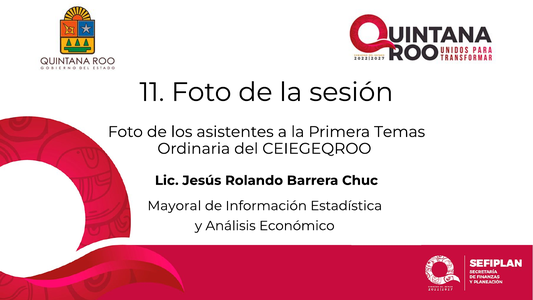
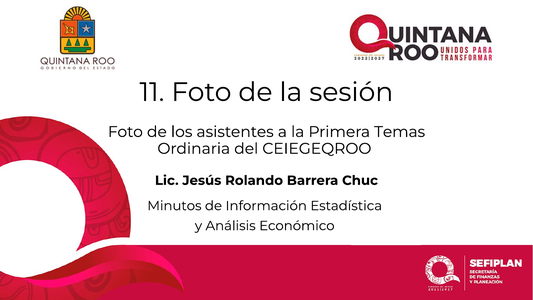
Mayoral: Mayoral -> Minutos (174, 206)
